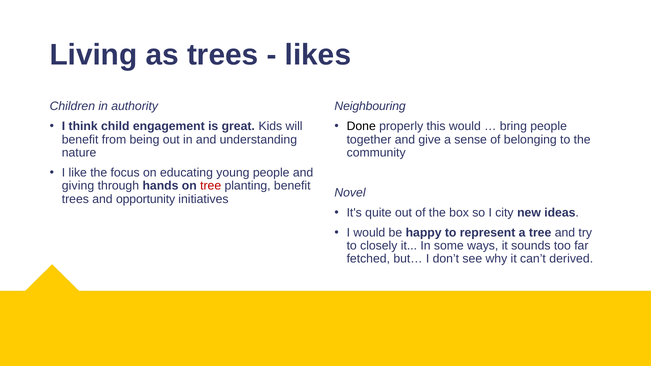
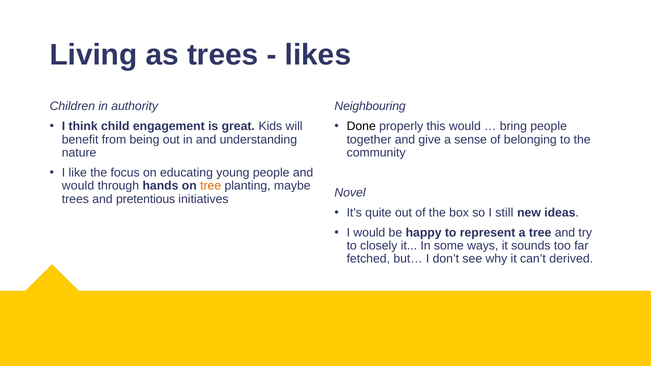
giving: giving -> would (78, 186)
tree colour: red -> orange (211, 186)
planting benefit: benefit -> maybe (292, 186)
opportunity: opportunity -> pretentious (146, 199)
city: city -> still (504, 213)
